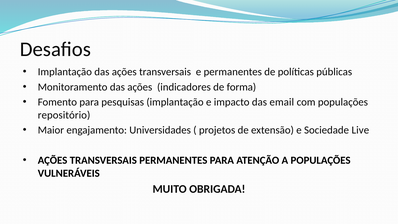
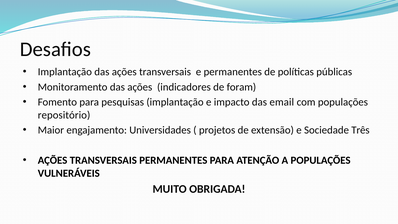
forma: forma -> foram (241, 87)
Live: Live -> Três (360, 130)
